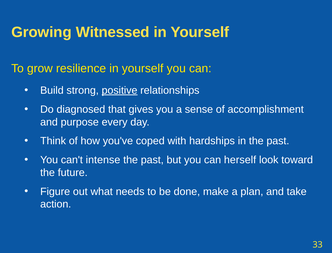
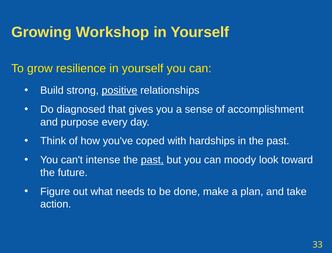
Witnessed: Witnessed -> Workshop (113, 32)
past underline: none -> present (152, 160)
herself: herself -> moody (240, 160)
